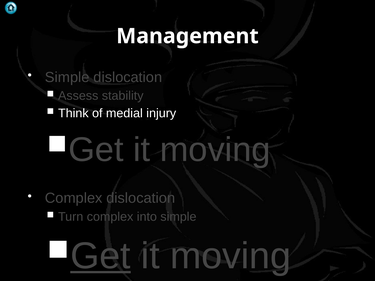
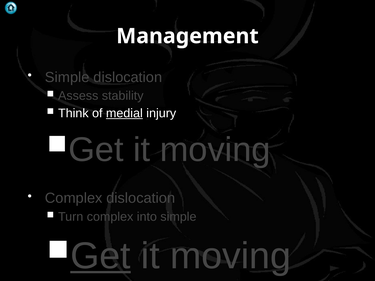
medial underline: none -> present (124, 113)
